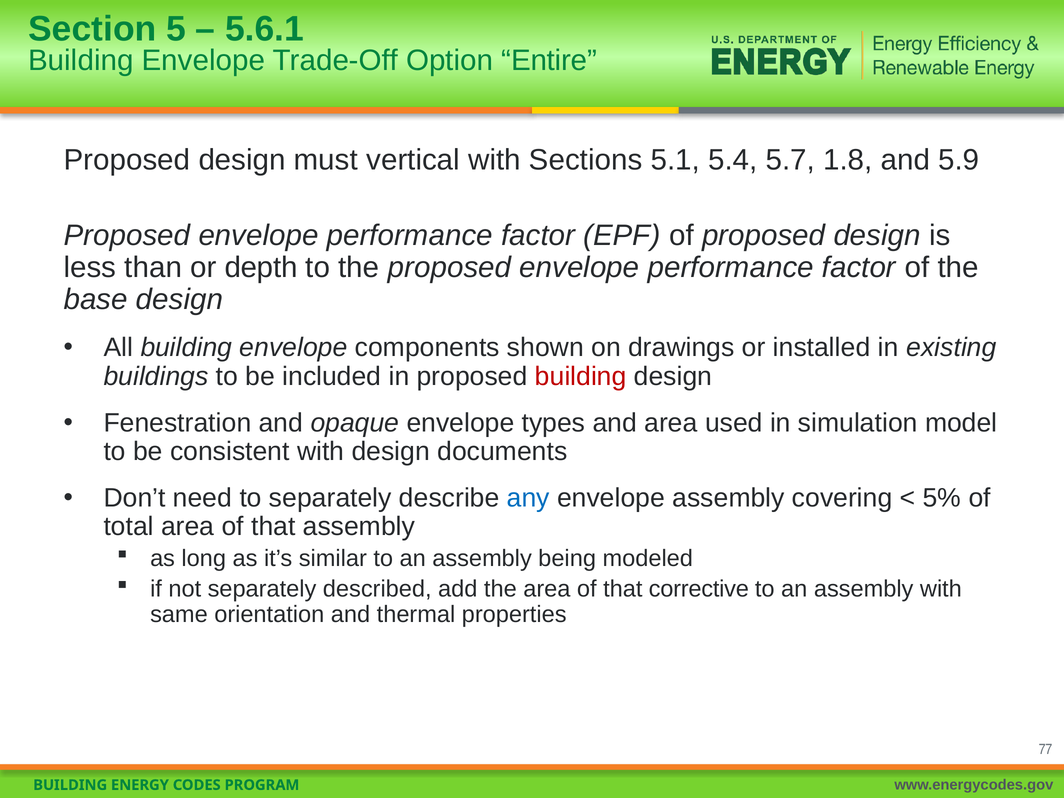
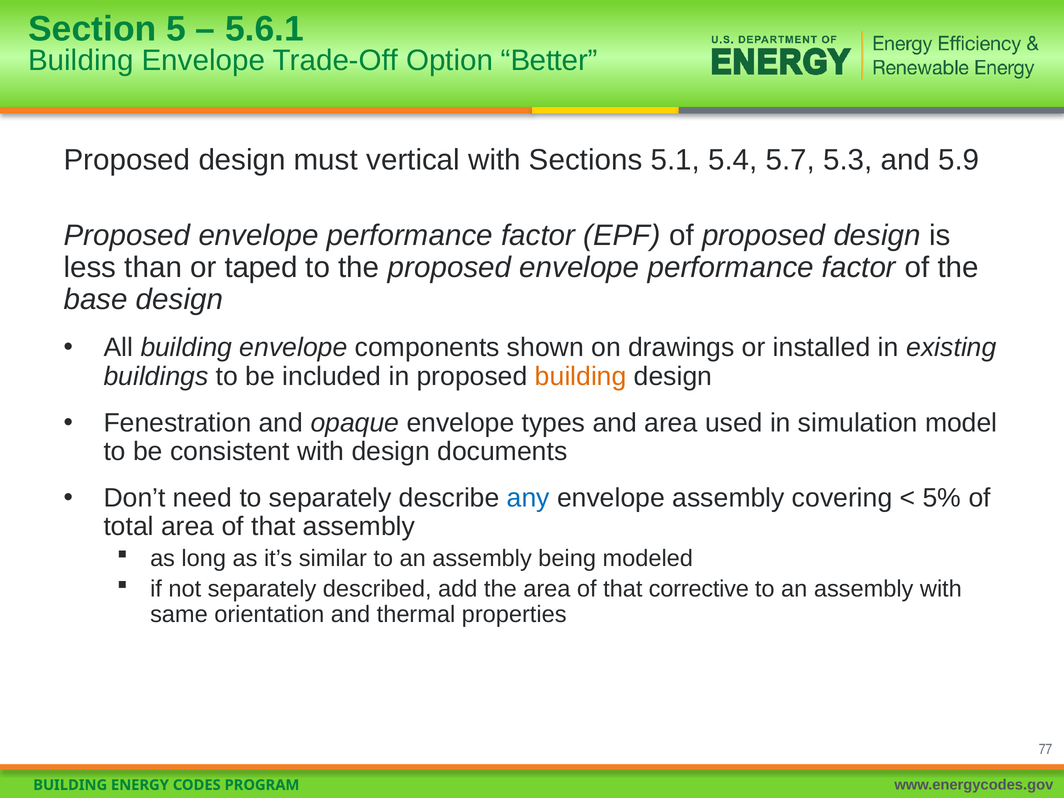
Entire: Entire -> Better (549, 61)
1.8: 1.8 -> 5.3 (848, 160)
depth: depth -> taped (261, 268)
building colour: red -> orange (581, 376)
